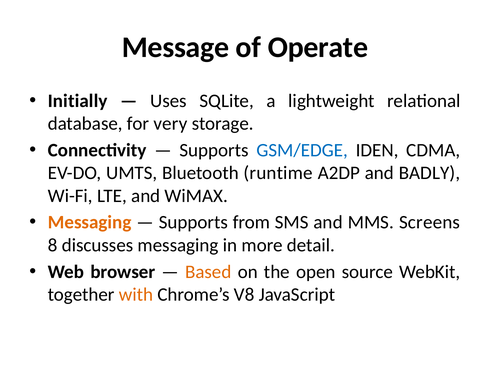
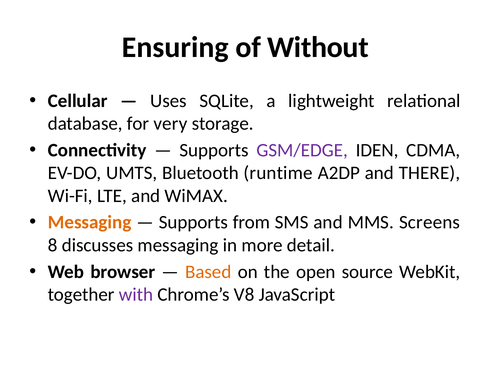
Message: Message -> Ensuring (175, 47)
Operate: Operate -> Without (318, 47)
Initially: Initially -> Cellular (78, 101)
GSM/EDGE colour: blue -> purple (302, 150)
BADLY: BADLY -> THERE (429, 173)
with colour: orange -> purple (136, 295)
